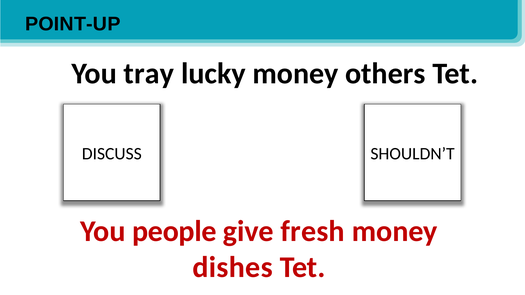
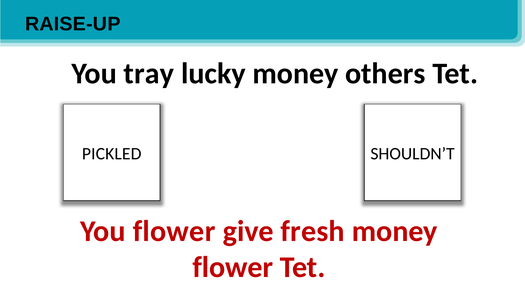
POINT-UP: POINT-UP -> RAISE-UP (73, 24)
DISCUSS: DISCUSS -> PICKLED (112, 154)
You people: people -> flower (174, 232)
dishes: dishes -> flower (233, 268)
